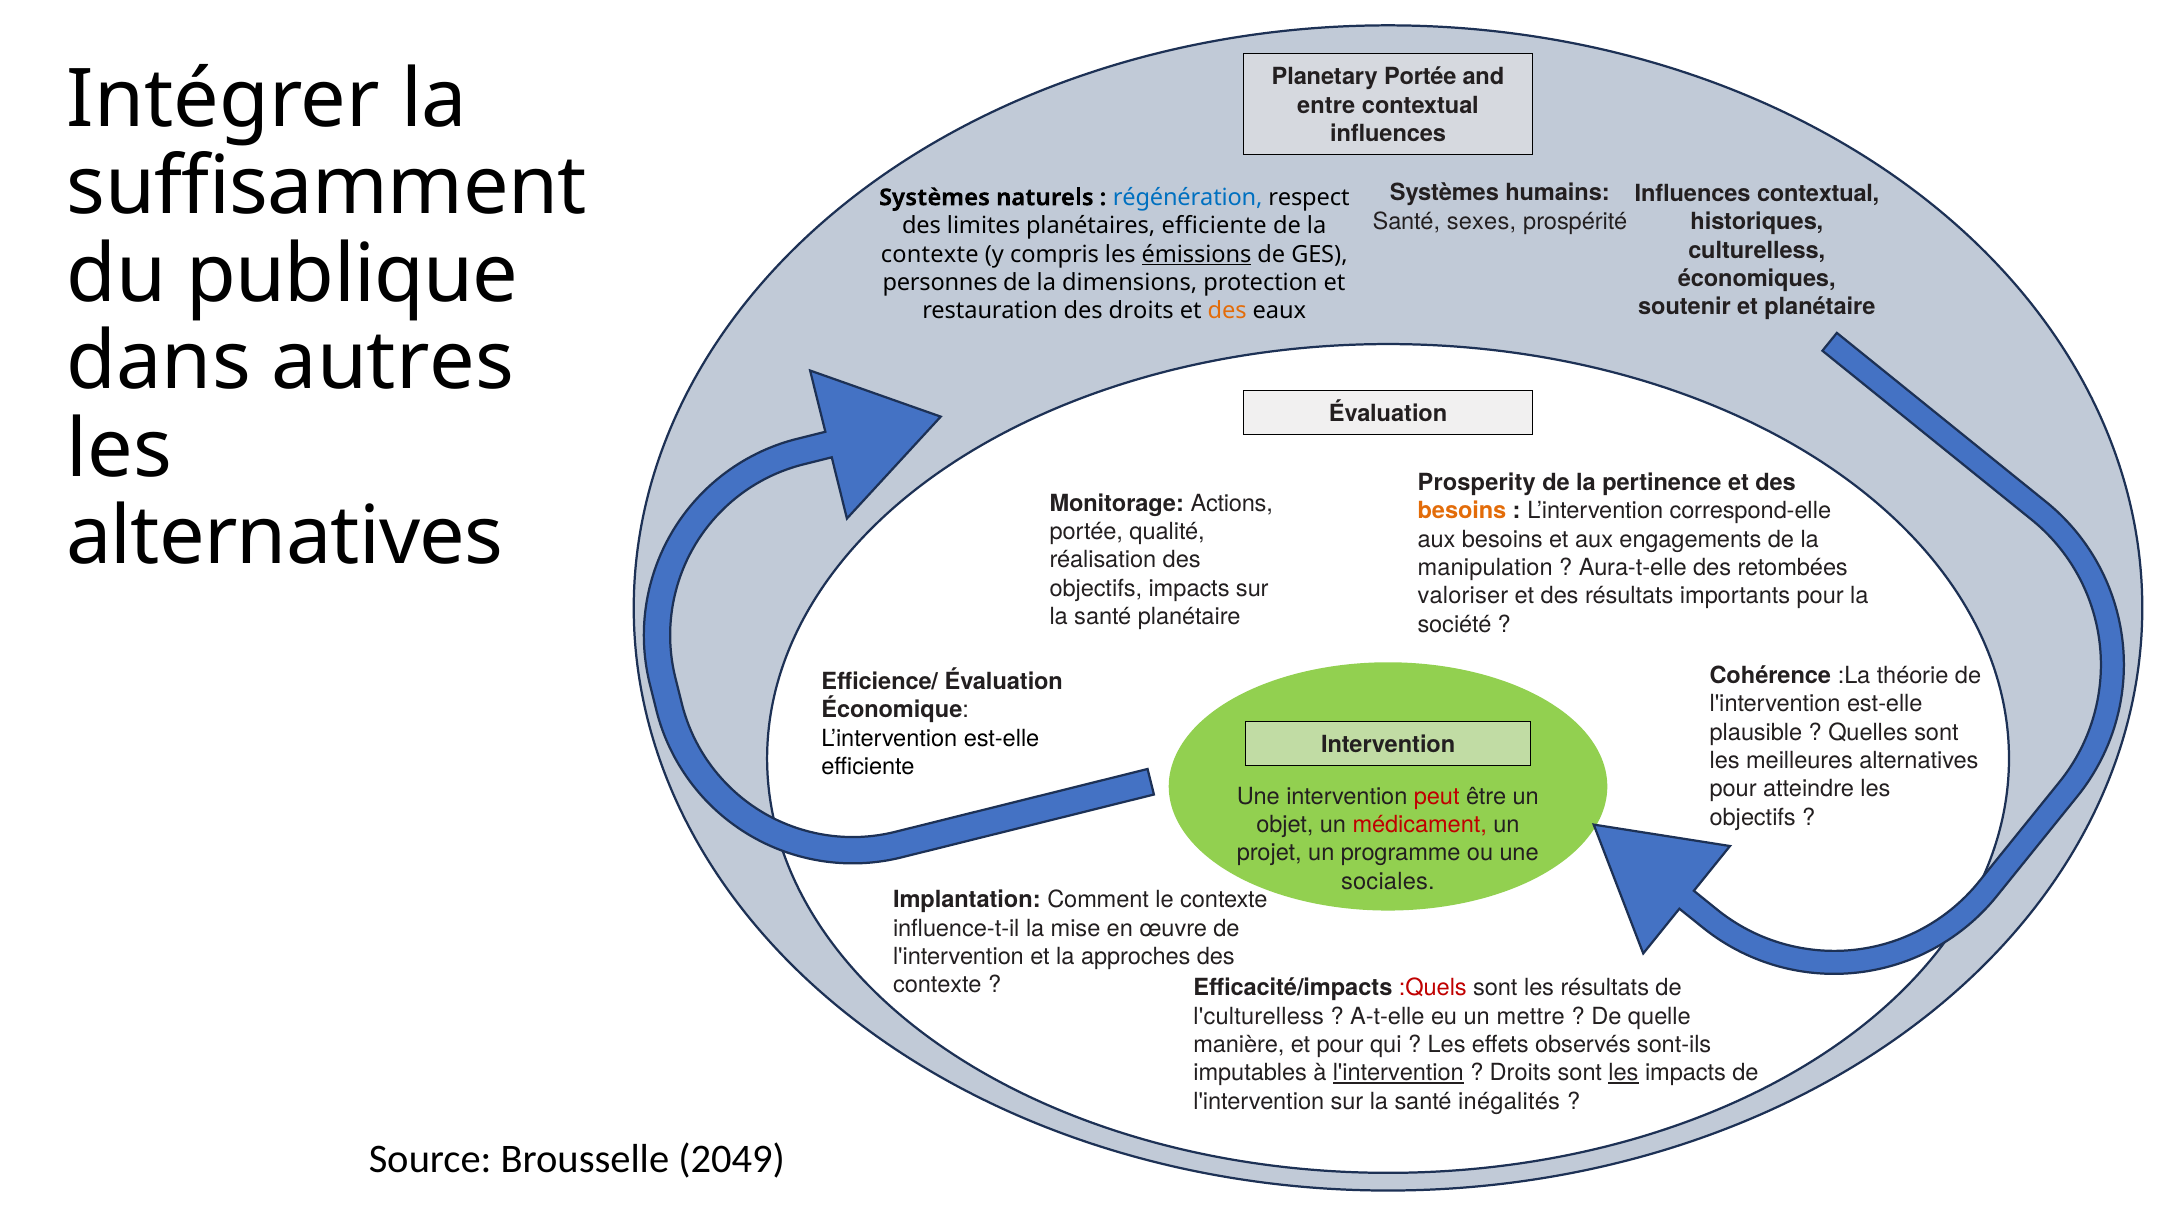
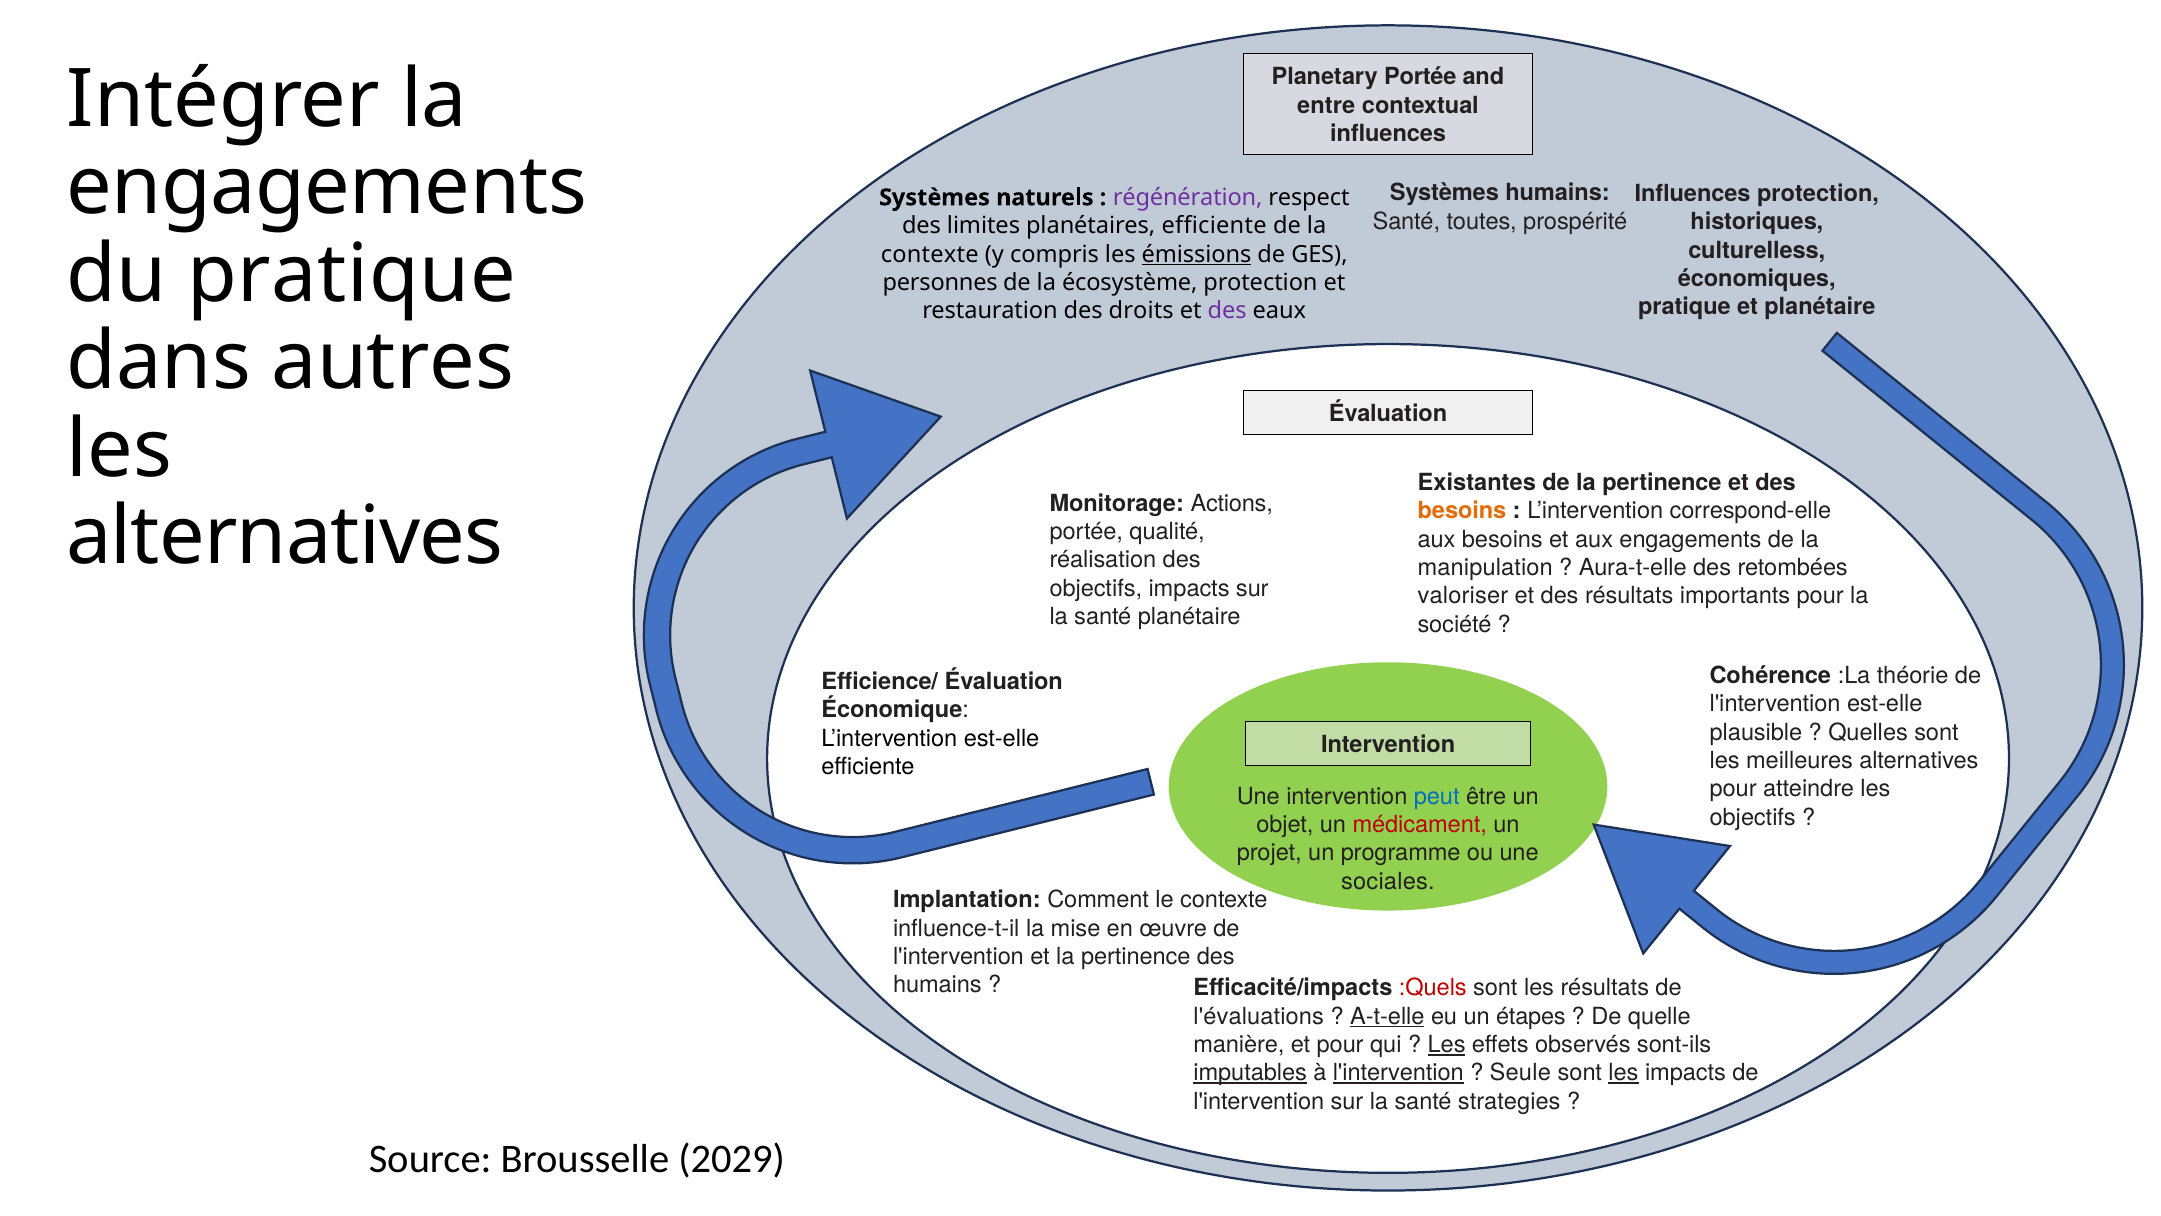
suffisamment: suffisamment -> engagements (327, 187)
Influences contextual: contextual -> protection (1818, 194)
régénération colour: blue -> purple (1188, 197)
sexes: sexes -> toutes (1482, 221)
du publique: publique -> pratique (352, 274)
dimensions: dimensions -> écosystème (1130, 282)
soutenir: soutenir -> pratique (1684, 307)
des colour: orange -> purple (1227, 311)
Prosperity: Prosperity -> Existantes (1477, 483)
peut colour: red -> blue (1437, 796)
et la approches: approches -> pertinence (1136, 956)
contexte: contexte -> humains (937, 985)
l'culturelless: l'culturelless -> l'évaluations (1259, 1016)
A-t-elle underline: none -> present (1387, 1016)
mettre: mettre -> étapes (1531, 1016)
Les underline: none -> present (1447, 1044)
imputables underline: none -> present (1250, 1073)
Droits: Droits -> Seule (1520, 1073)
inégalités: inégalités -> strategies (1509, 1101)
2049: 2049 -> 2029 (732, 1158)
